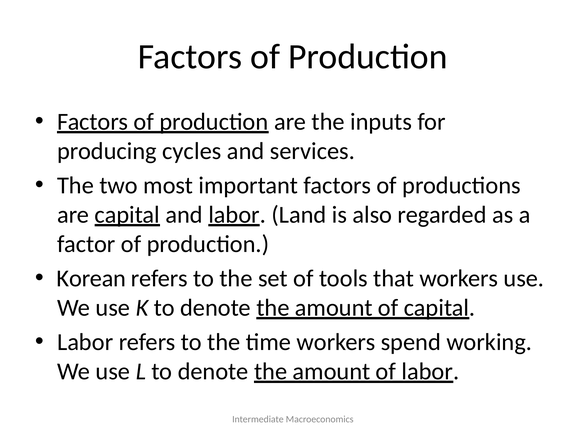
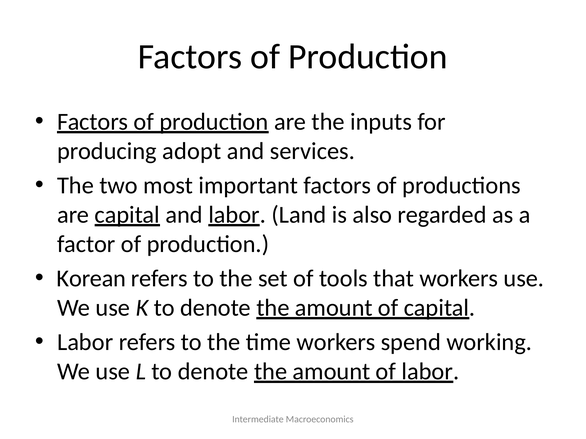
cycles: cycles -> adopt (192, 151)
